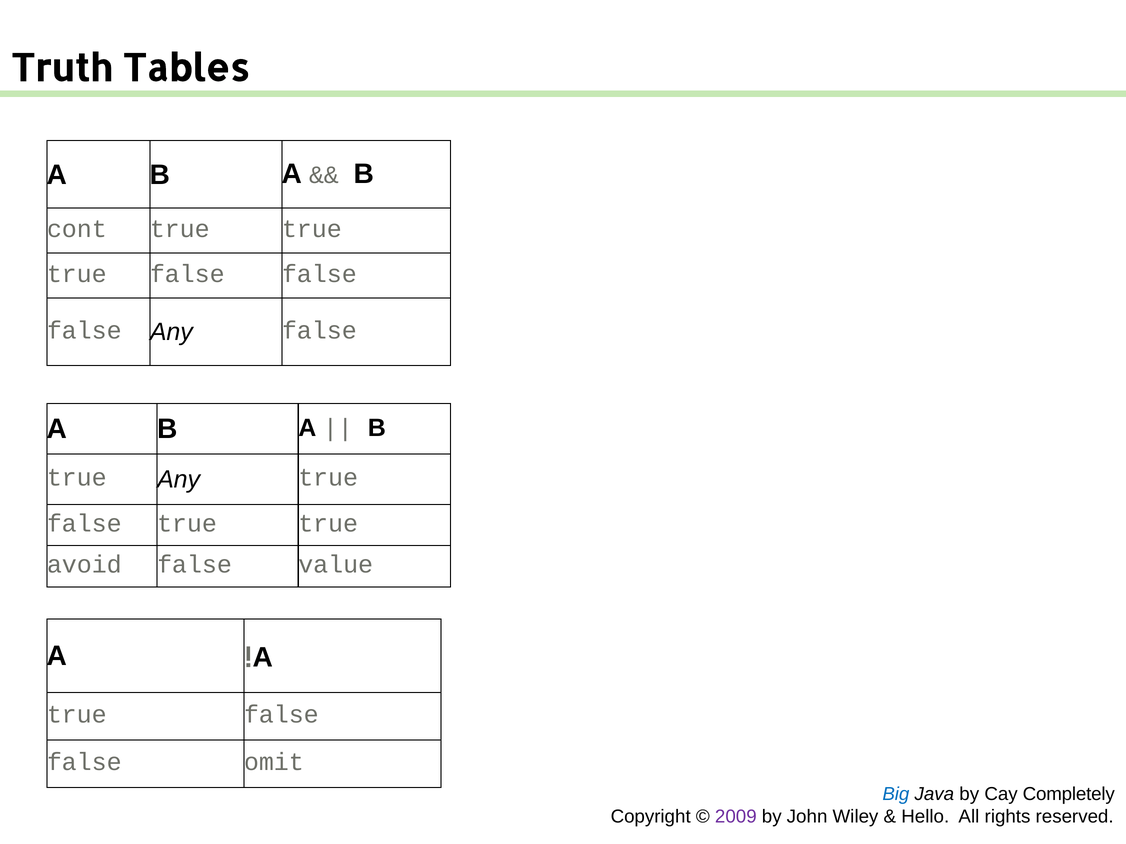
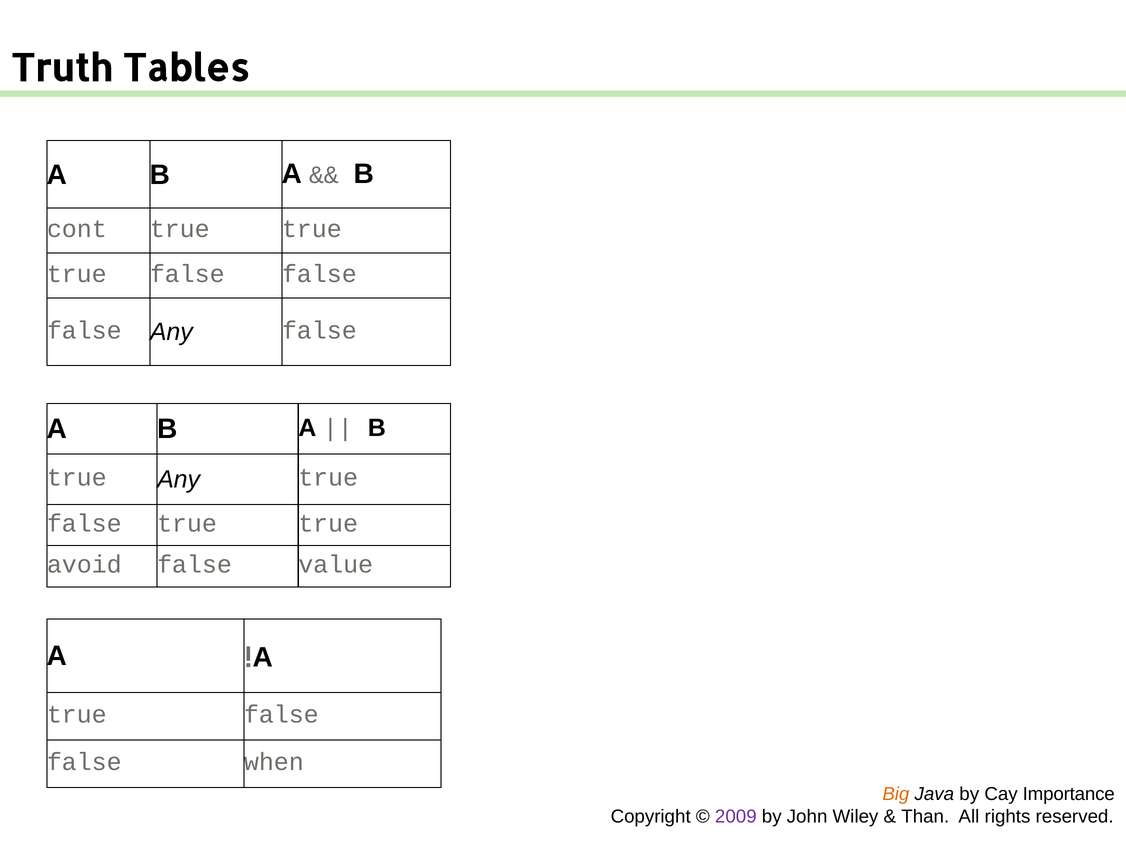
omit: omit -> when (274, 763)
Big colour: blue -> orange (896, 795)
Completely: Completely -> Importance (1069, 795)
Hello: Hello -> Than (925, 817)
